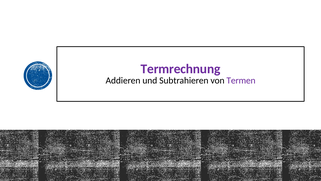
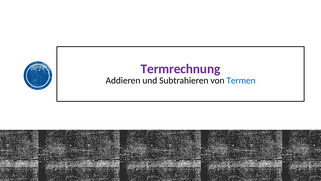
Termen colour: purple -> blue (241, 80)
